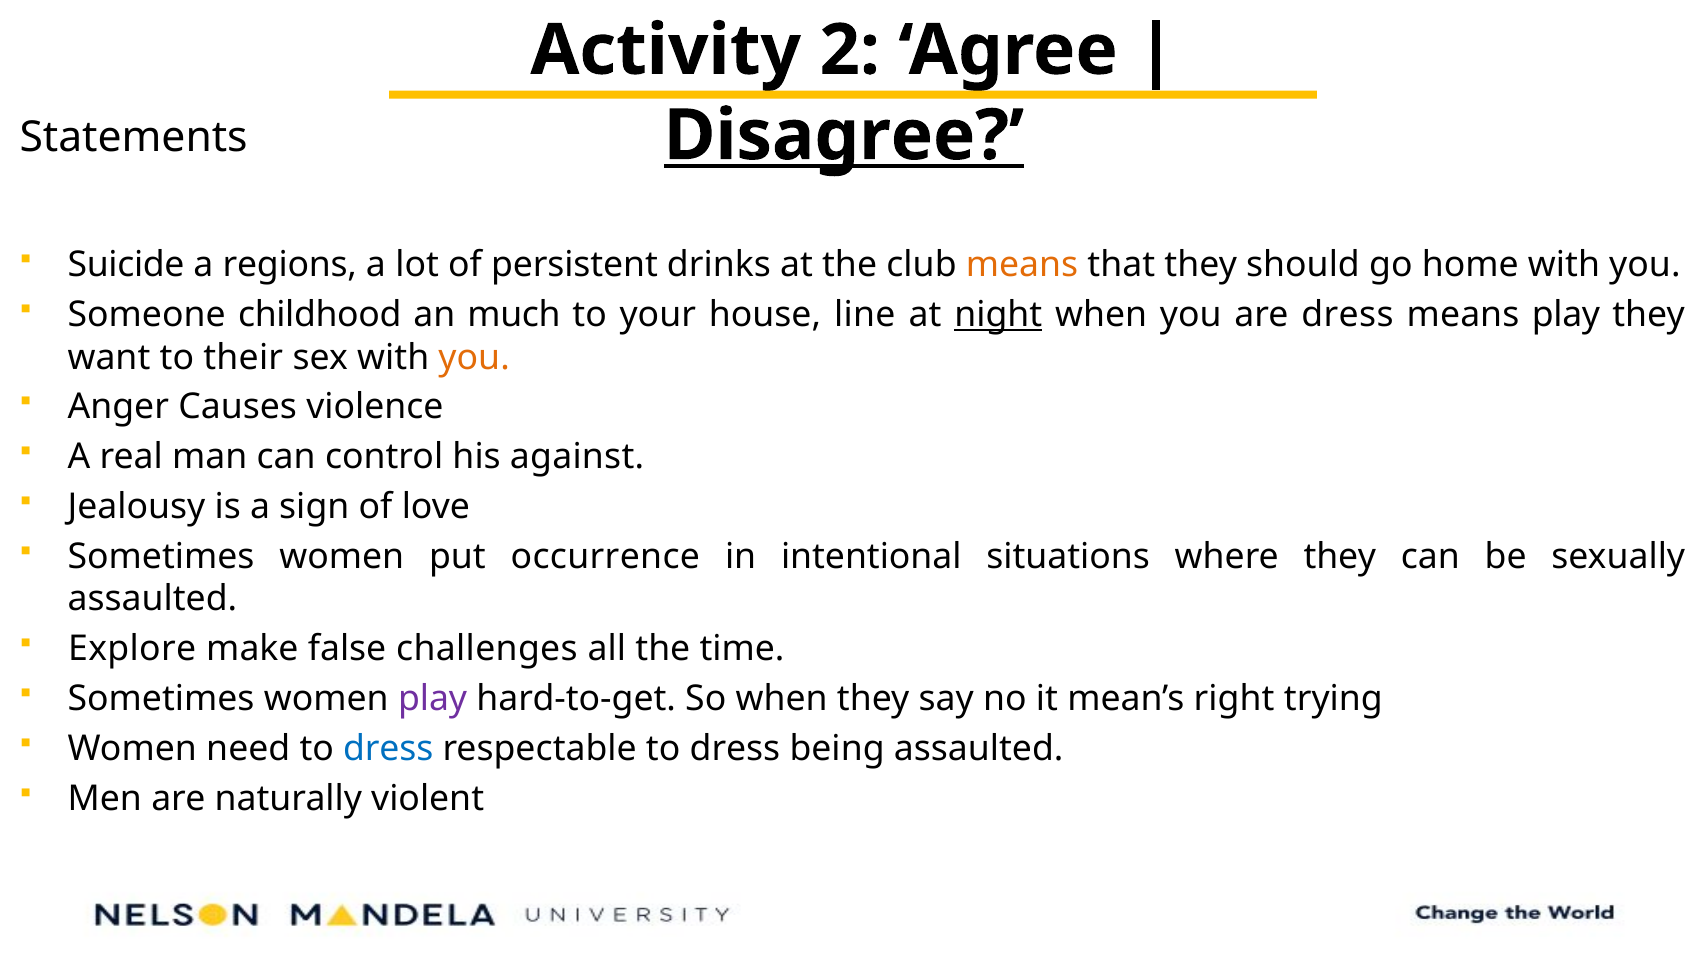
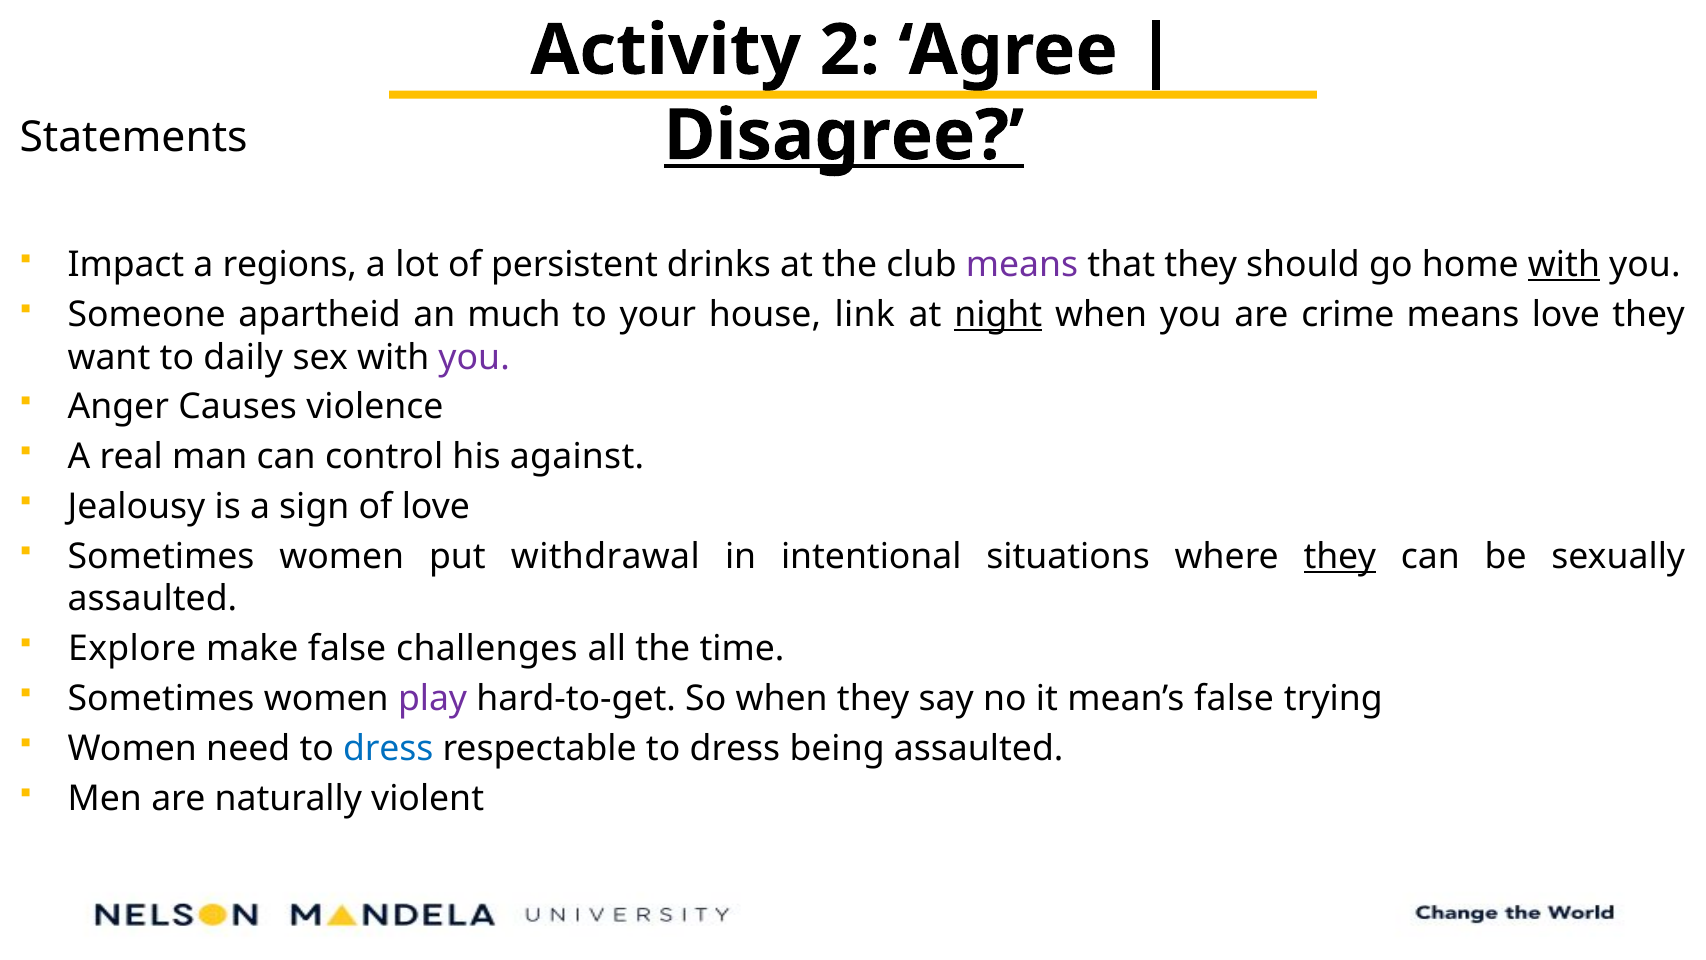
Suicide: Suicide -> Impact (126, 265)
means colour: orange -> purple (1022, 265)
with underline: none -> present (1564, 265)
childhood: childhood -> apartheid (320, 314)
line: line -> link (865, 314)
are dress: dress -> crime (1348, 314)
means play: play -> love (1566, 314)
their: their -> daily (243, 357)
you colour: orange -> purple (474, 357)
occurrence: occurrence -> withdrawal (605, 556)
they underline: none -> present (1340, 556)
mean’s right: right -> false (1234, 698)
